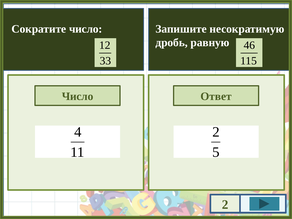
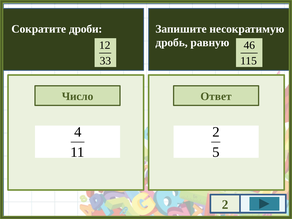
Сократите число: число -> дроби (86, 29)
